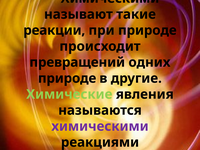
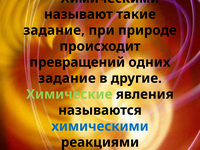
реакции: реакции -> задание (54, 30)
природе: природе -> задание (67, 78)
химическими colour: purple -> blue (100, 126)
